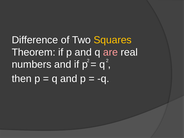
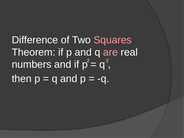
Squares colour: yellow -> pink (113, 40)
